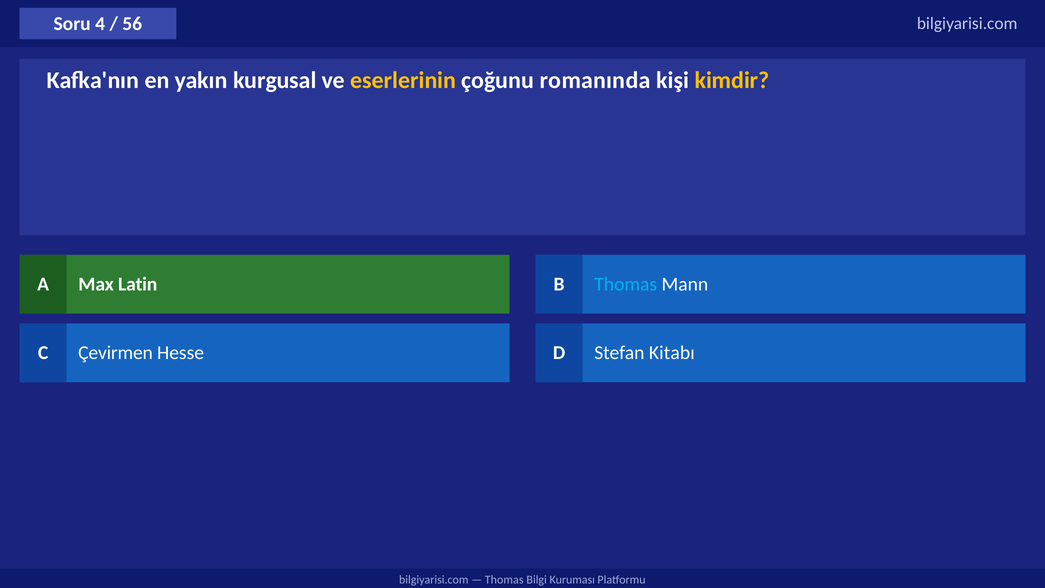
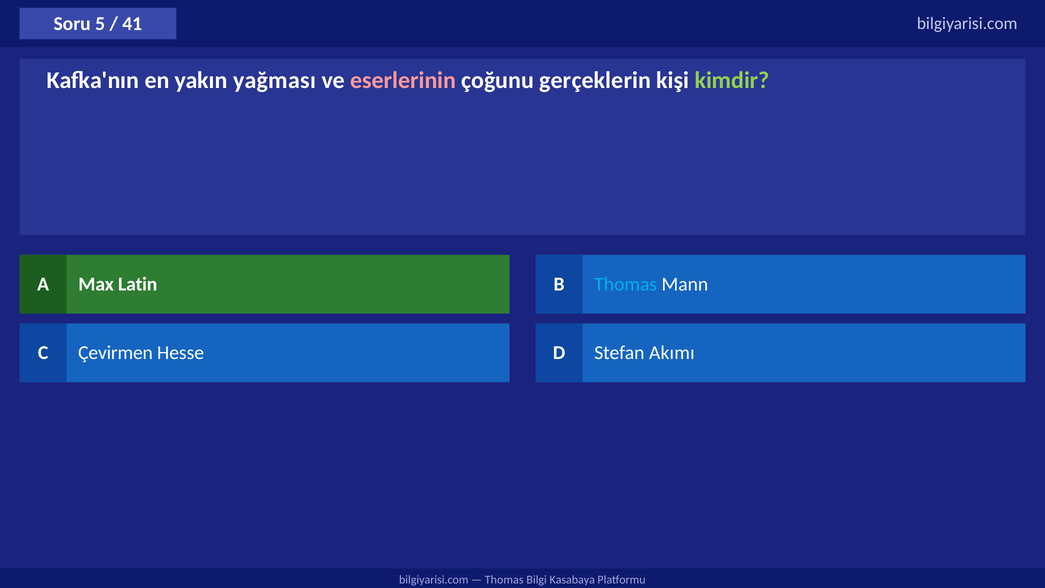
4: 4 -> 5 (100, 24)
56: 56 -> 41 (132, 24)
kurgusal: kurgusal -> yağması (275, 80)
eserlerinin colour: yellow -> pink (403, 80)
romanında: romanında -> gerçeklerin (595, 80)
kimdir colour: yellow -> light green (732, 80)
Kitabı: Kitabı -> Akımı (672, 353)
Kuruması: Kuruması -> Kasabaya (572, 580)
